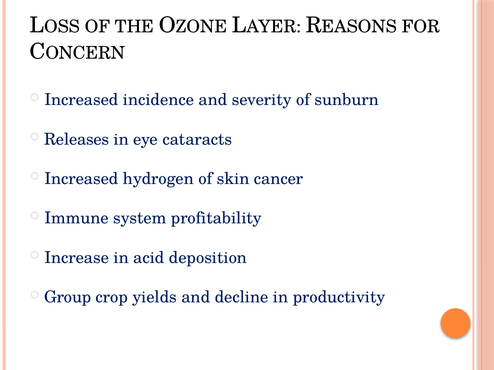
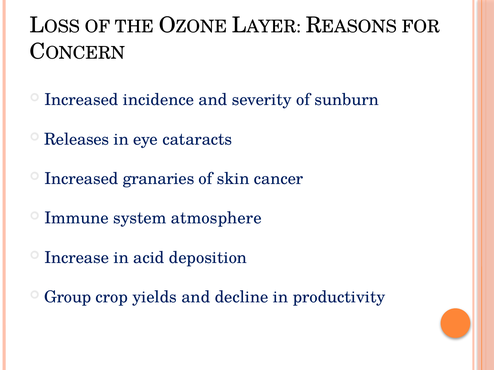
hydrogen: hydrogen -> granaries (159, 179)
profitability: profitability -> atmosphere (216, 218)
